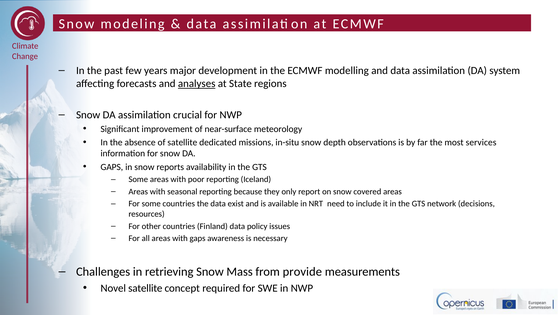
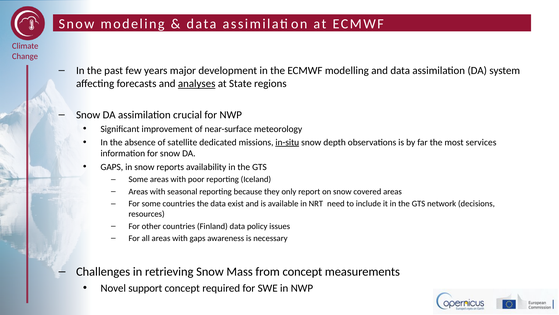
in-situ underline: none -> present (287, 142)
from provide: provide -> concept (302, 271)
Novel satellite: satellite -> support (145, 288)
